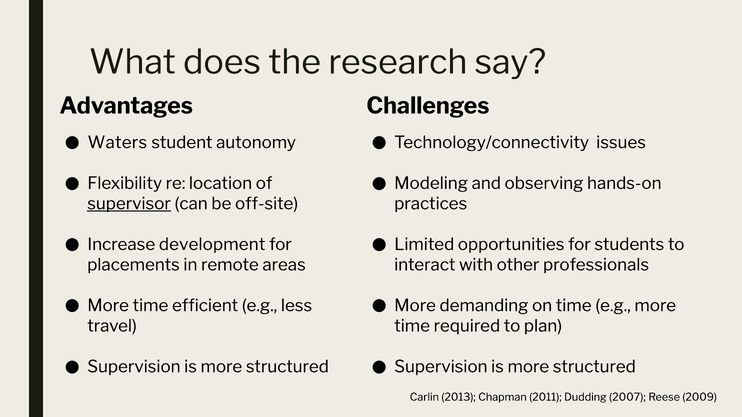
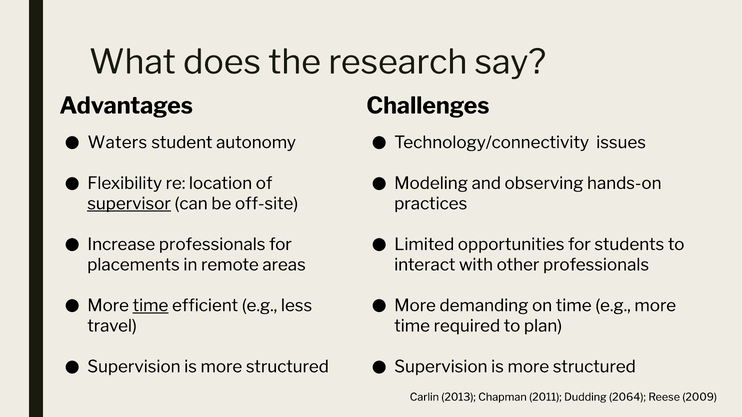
Increase development: development -> professionals (212, 245)
time underline: none -> present (150, 306)
2007: 2007 -> 2064 (627, 397)
